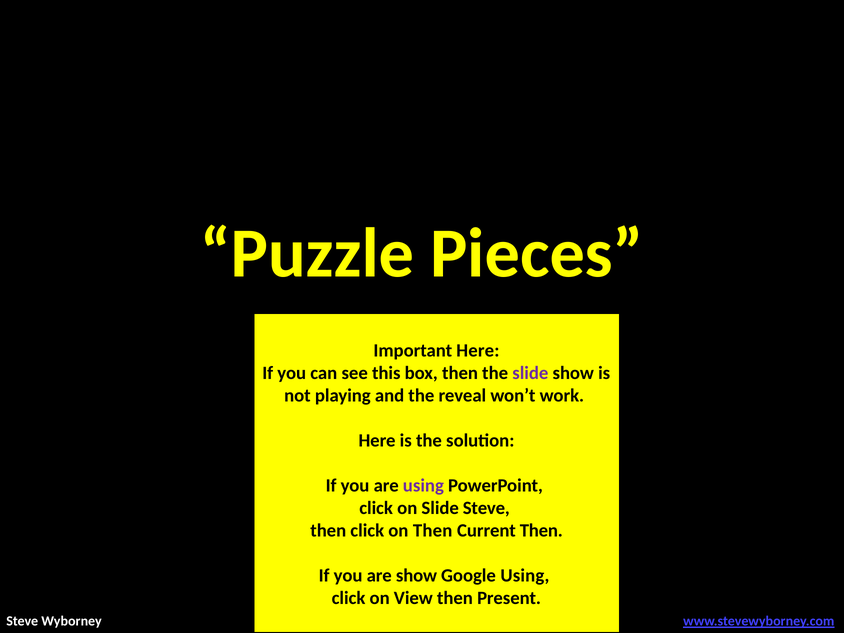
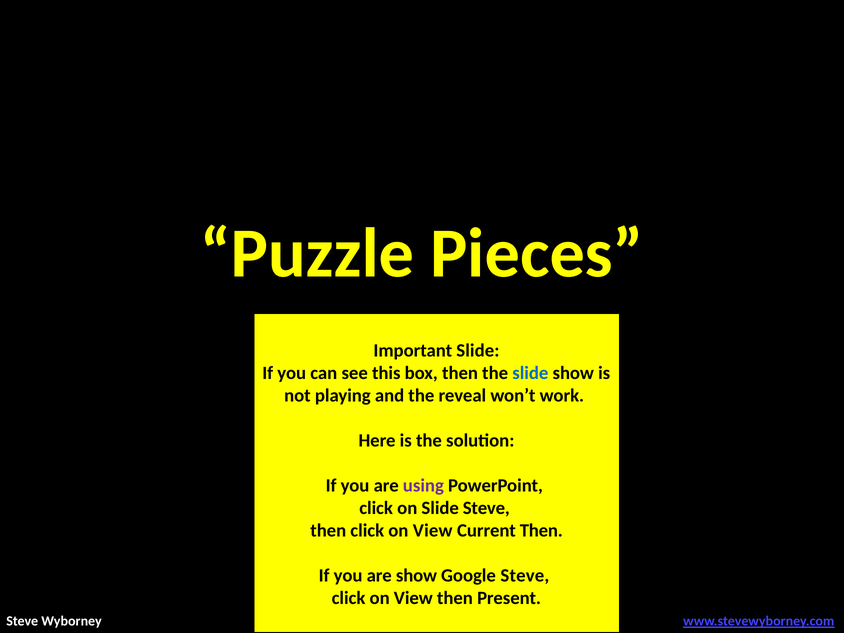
Important Here: Here -> Slide (478, 351)
slide colour: purple -> blue (530, 373)
then click on Then: Then -> View (433, 531)
Google Using: Using -> Steve (525, 576)
